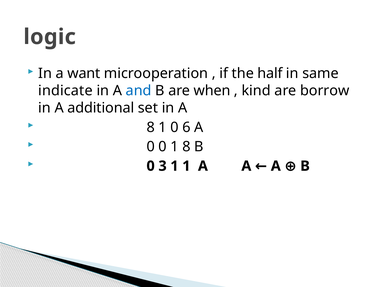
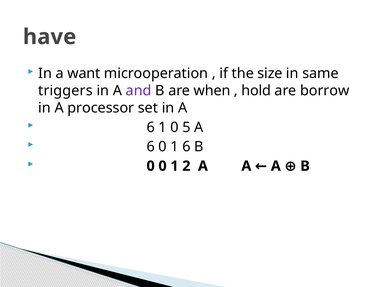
logic: logic -> have (50, 37)
half: half -> size (270, 74)
indicate: indicate -> triggers (65, 91)
and colour: blue -> purple (139, 91)
kind: kind -> hold (256, 91)
additional: additional -> processor (101, 108)
8: 8 -> 6 (151, 127)
6: 6 -> 5 (186, 127)
0: 0 -> 6 (151, 147)
1 8: 8 -> 6 (186, 147)
0 3: 3 -> 0 (163, 166)
1 1: 1 -> 2 (186, 166)
